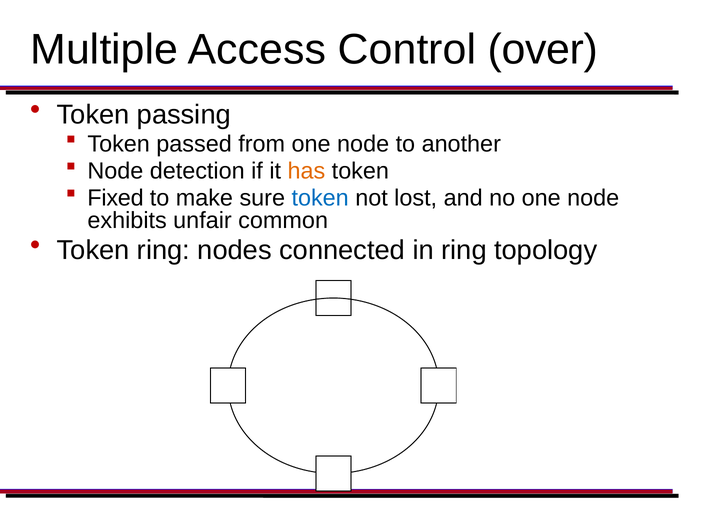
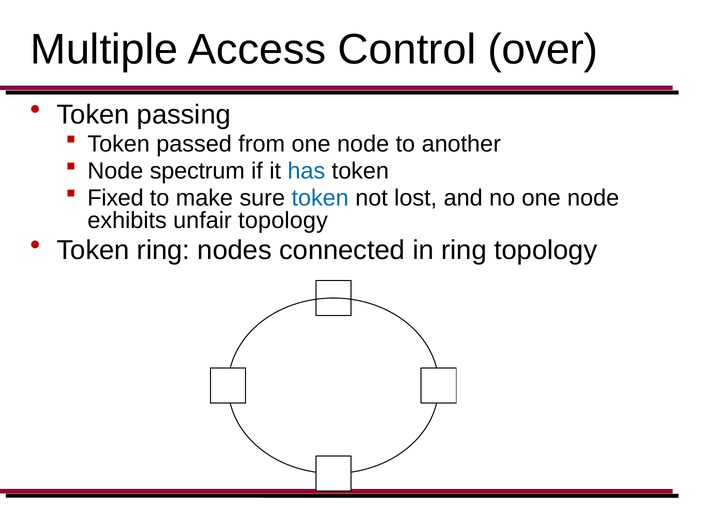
detection: detection -> spectrum (197, 171)
has colour: orange -> blue (306, 171)
unfair common: common -> topology (283, 221)
